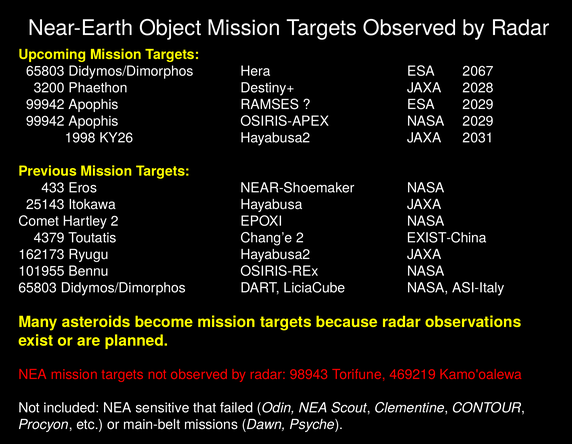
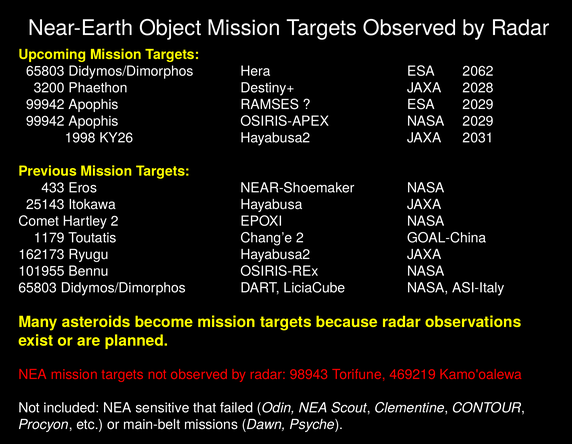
2067: 2067 -> 2062 (478, 71)
4379: 4379 -> 1179 (49, 238)
EXIST-China: EXIST-China -> GOAL-China (447, 238)
